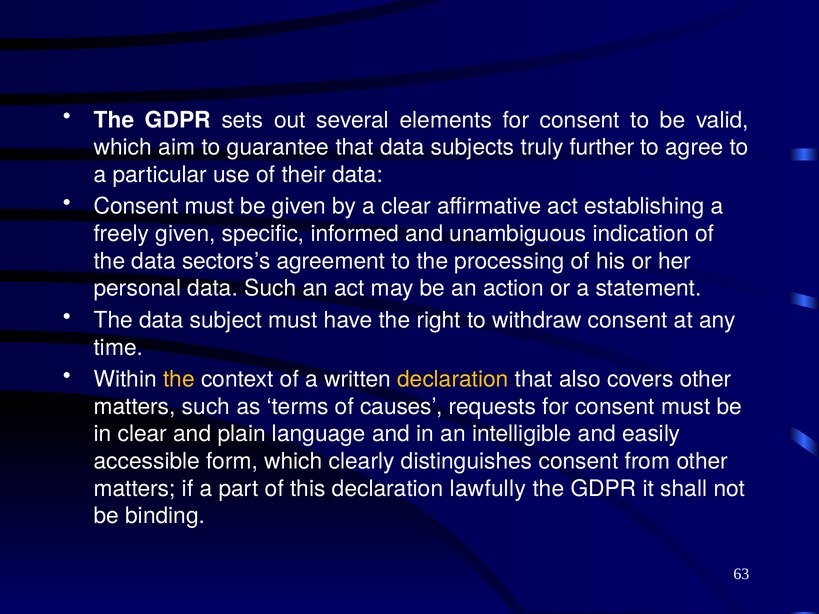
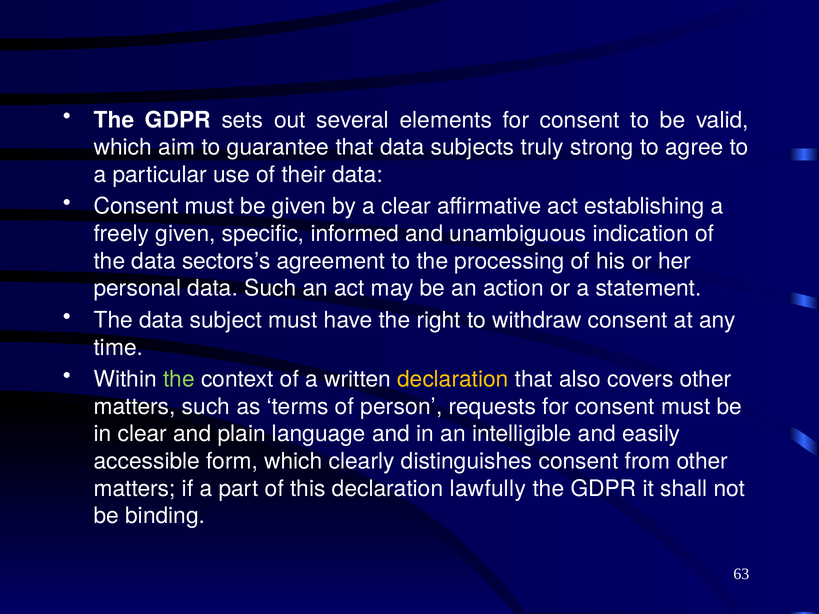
further: further -> strong (602, 147)
the colour: yellow -> light green (179, 380)
causes: causes -> person (401, 407)
